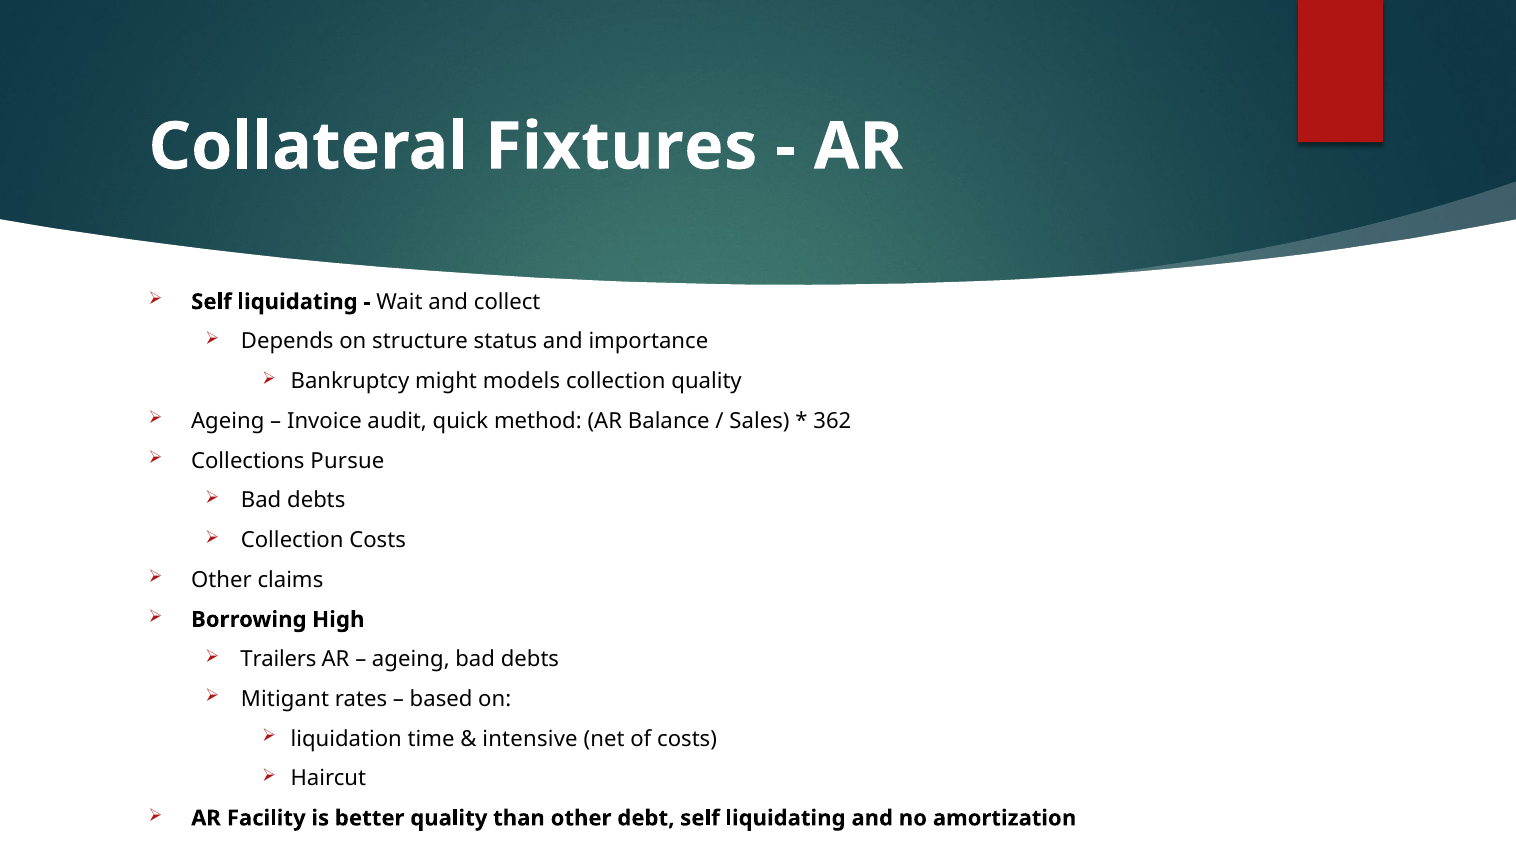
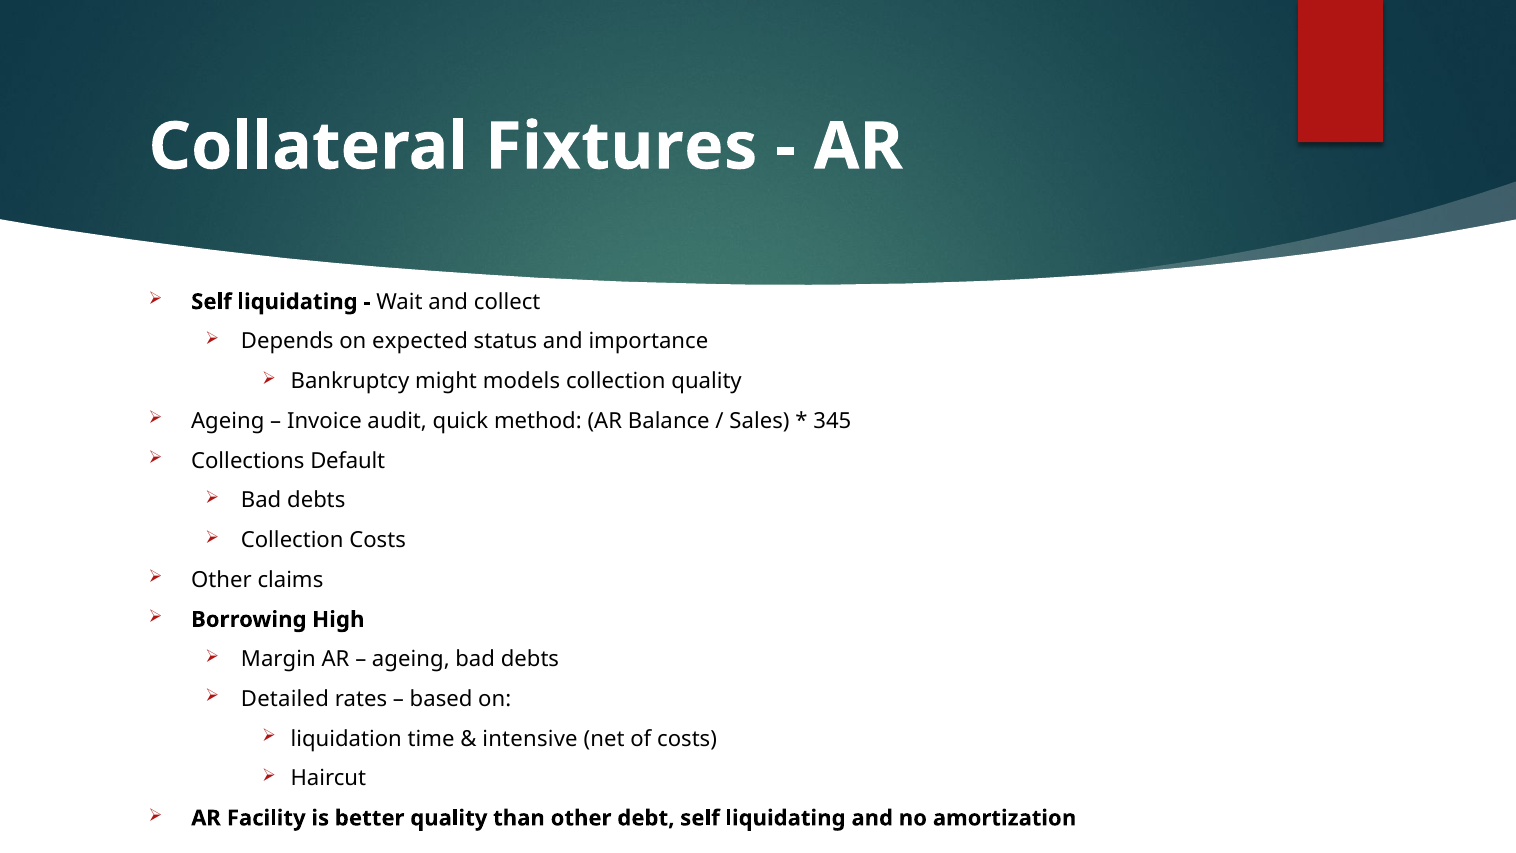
structure: structure -> expected (420, 342)
362: 362 -> 345 (832, 421)
Pursue: Pursue -> Default (348, 461)
Trailers: Trailers -> Margin (278, 659)
Mitigant: Mitigant -> Detailed (285, 699)
